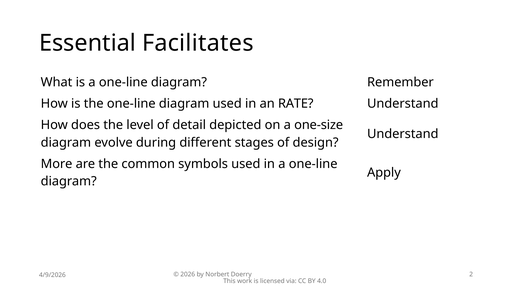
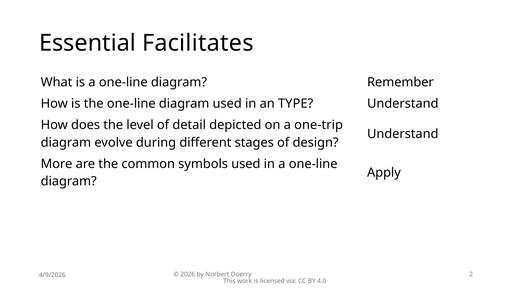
RATE: RATE -> TYPE (296, 104)
one-size: one-size -> one-trip (319, 125)
